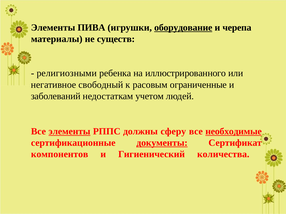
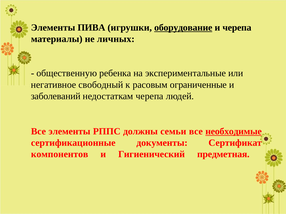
существ: существ -> личных (116, 39)
религиозными: религиозными -> общественную (67, 73)
иллюстрированного: иллюстрированного -> экспериментальные (186, 73)
недостаткам учетом: учетом -> черепа (150, 96)
элементы underline: present -> none (69, 132)
сферу: сферу -> семьи (173, 132)
документы underline: present -> none (162, 143)
количества: количества -> предметная (223, 155)
